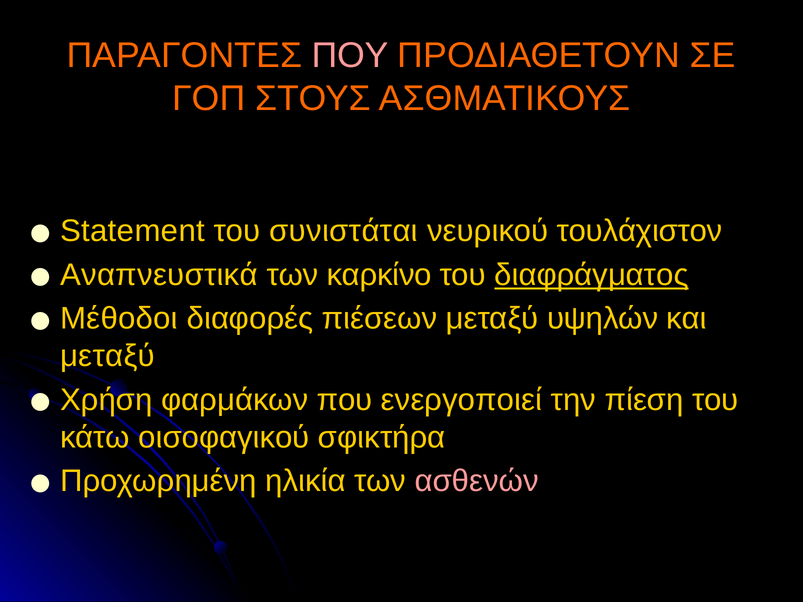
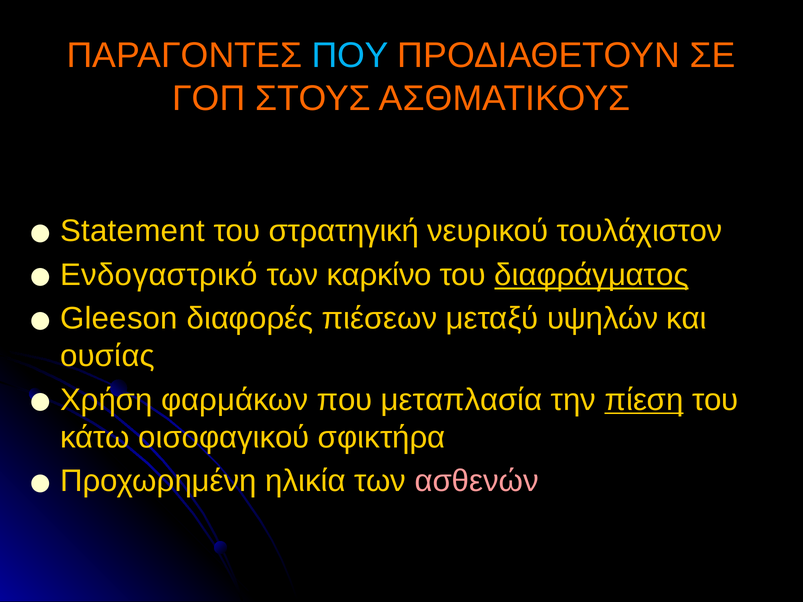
ΠΟΥ colour: pink -> light blue (350, 55)
συνιστάται: συνιστάται -> στρατηγική (344, 231)
Αναπνευστικά: Αναπνευστικά -> Ενδογαστρικό (159, 275)
Μέθοδοι: Μέθοδοι -> Gleeson (119, 319)
μεταξύ: μεταξύ -> ουσίας (108, 356)
ενεργοποιεί: ενεργοποιεί -> μεταπλασία (462, 400)
πίεση underline: none -> present (644, 400)
